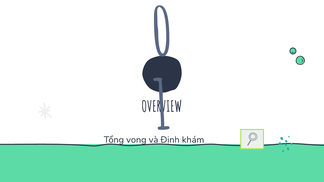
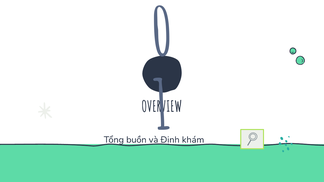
vong: vong -> buồn (136, 140)
